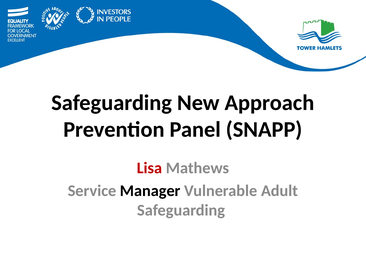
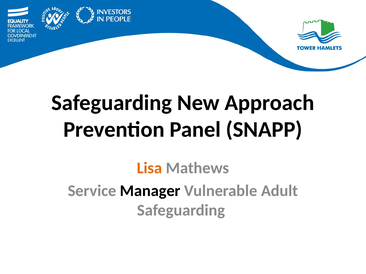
Lisa colour: red -> orange (150, 168)
